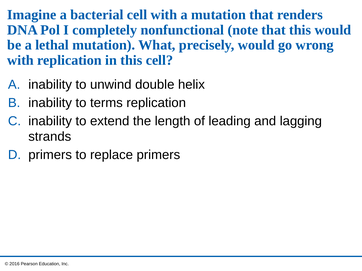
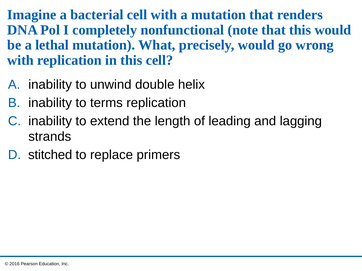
primers: primers -> stitched (50, 155)
